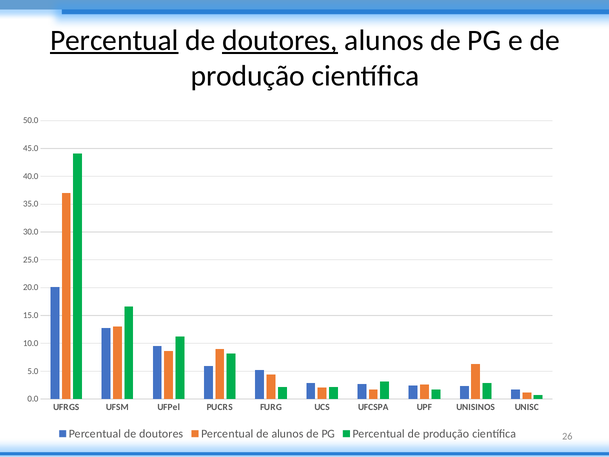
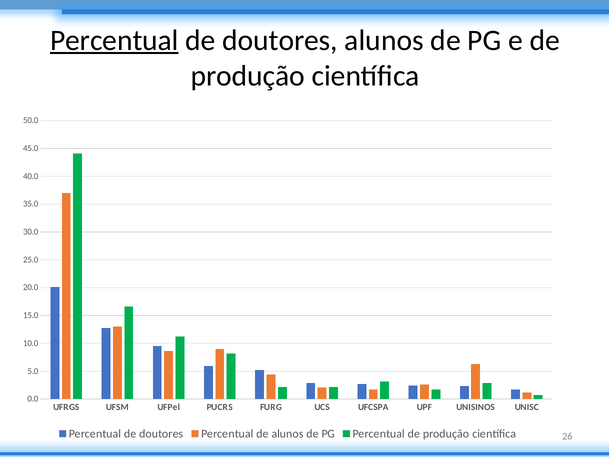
doutores underline: present -> none (280, 40)
